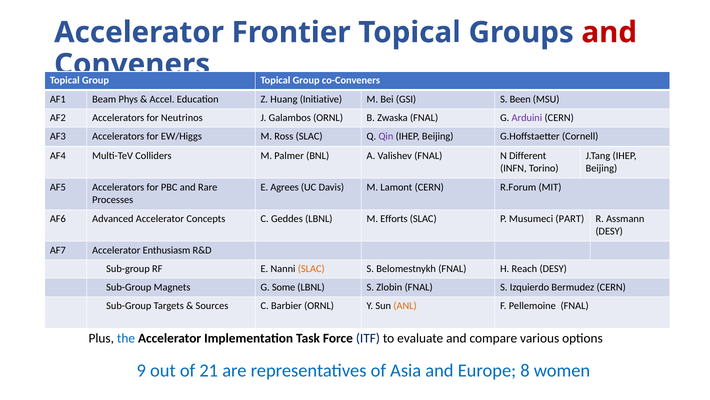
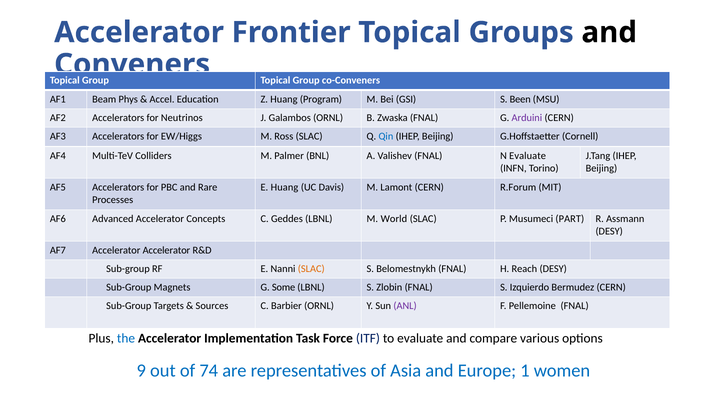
and colour: red -> black (609, 32)
Initiative: Initiative -> Program (321, 99)
Qin colour: purple -> blue (386, 136)
N Different: Different -> Evaluate (528, 155)
E Agrees: Agrees -> Huang (285, 187)
Efforts: Efforts -> World (394, 218)
Accelerator Enthusiasm: Enthusiasm -> Accelerator (166, 250)
ANL colour: orange -> purple (405, 306)
21: 21 -> 74 (209, 370)
8: 8 -> 1 (525, 370)
